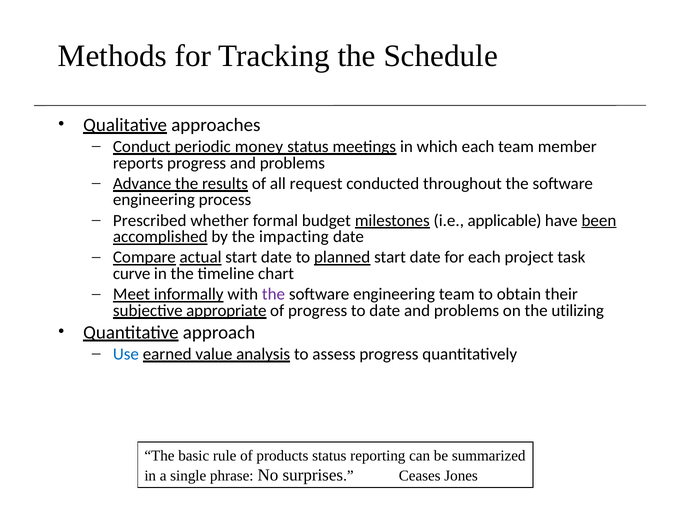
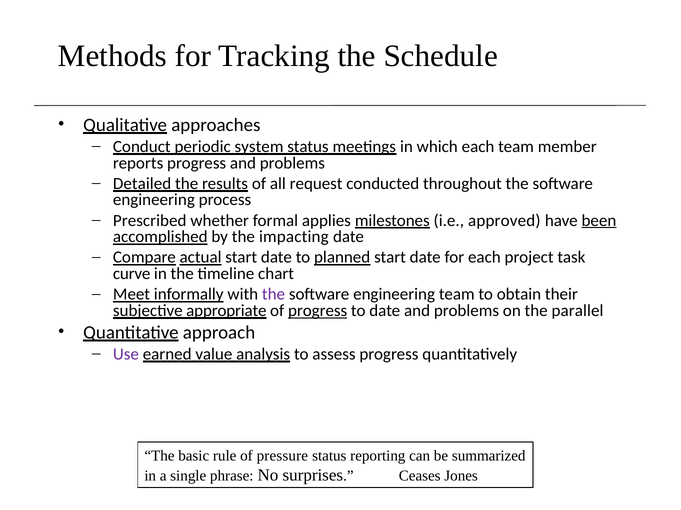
money: money -> system (259, 147)
Advance: Advance -> Detailed (142, 184)
budget: budget -> applies (326, 221)
applicable: applicable -> approved (504, 221)
progress underline: none -> present (318, 311)
utilizing: utilizing -> parallel (578, 311)
Use colour: blue -> purple (126, 355)
products: products -> pressure (282, 456)
